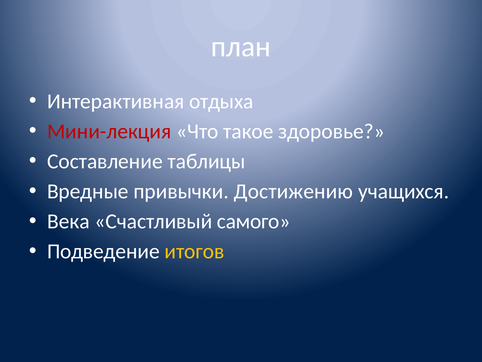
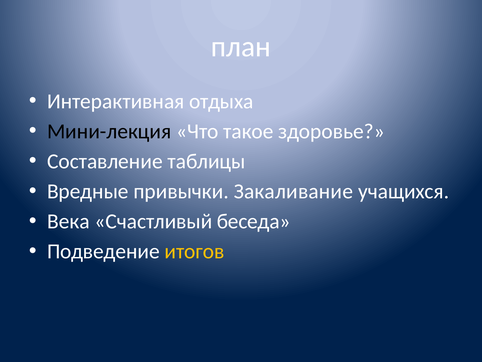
Мини-лекция colour: red -> black (109, 131)
Достижению: Достижению -> Закаливание (293, 191)
самого: самого -> беседа (254, 221)
